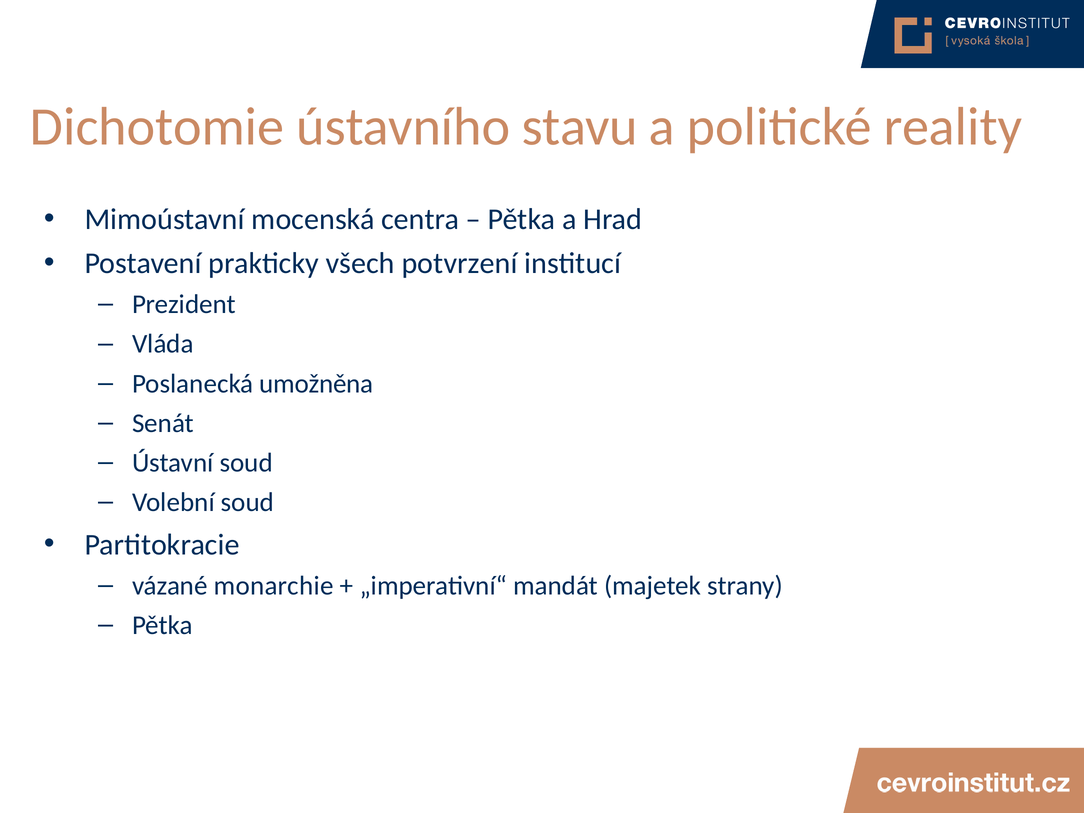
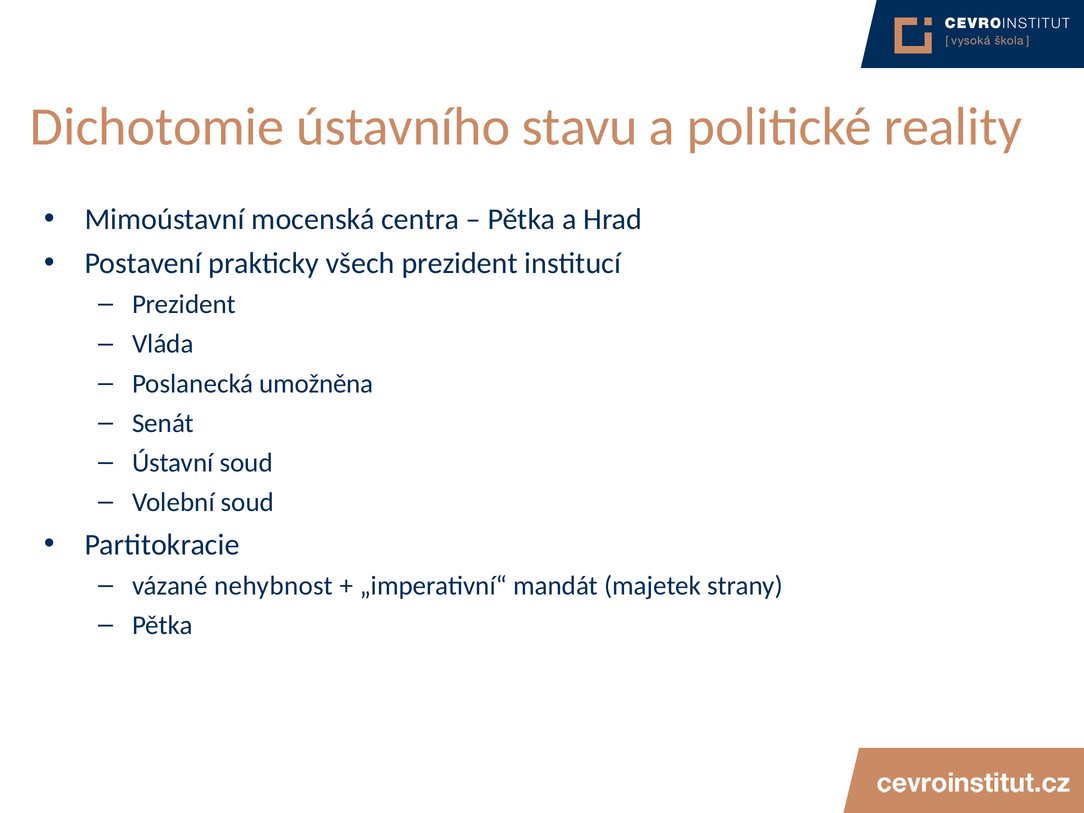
všech potvrzení: potvrzení -> prezident (460, 263)
monarchie: monarchie -> nehybnost (274, 586)
